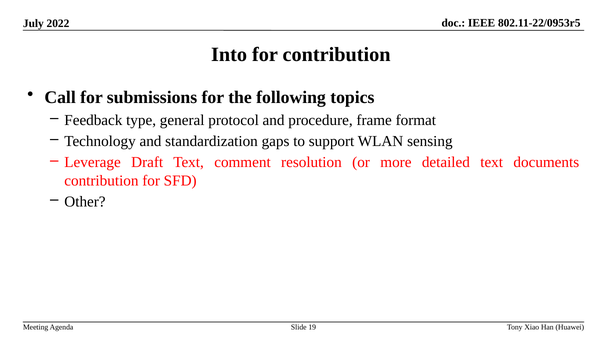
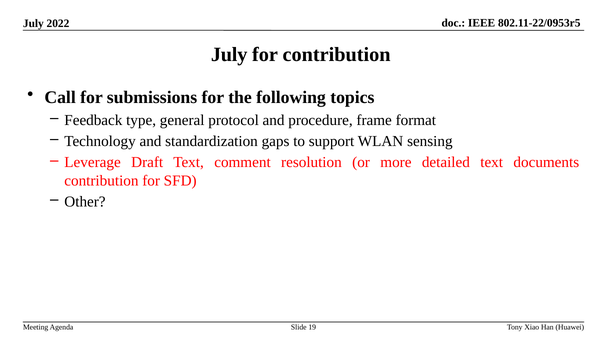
Into: Into -> July (229, 55)
